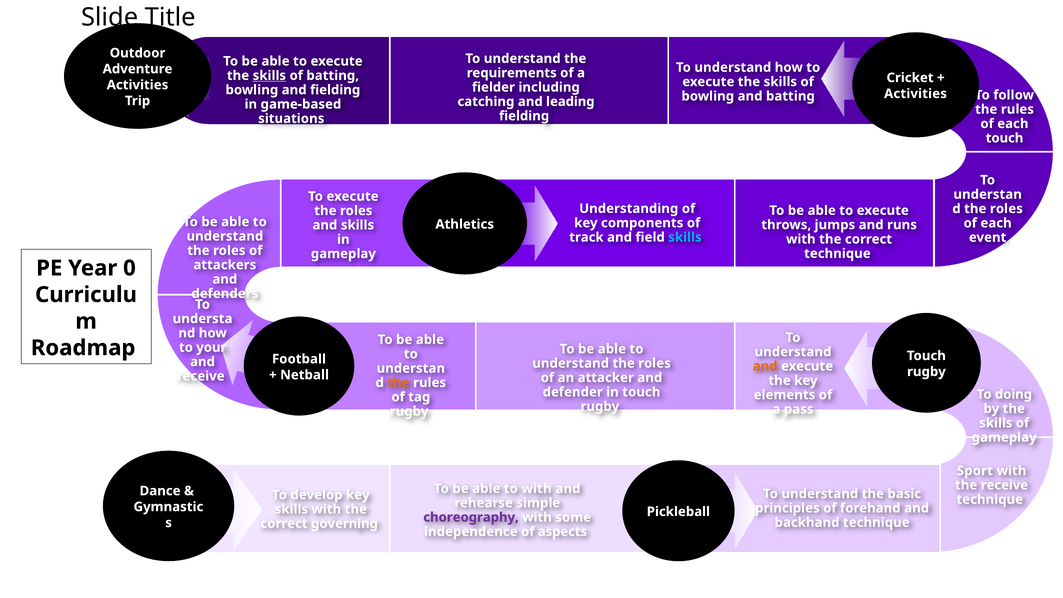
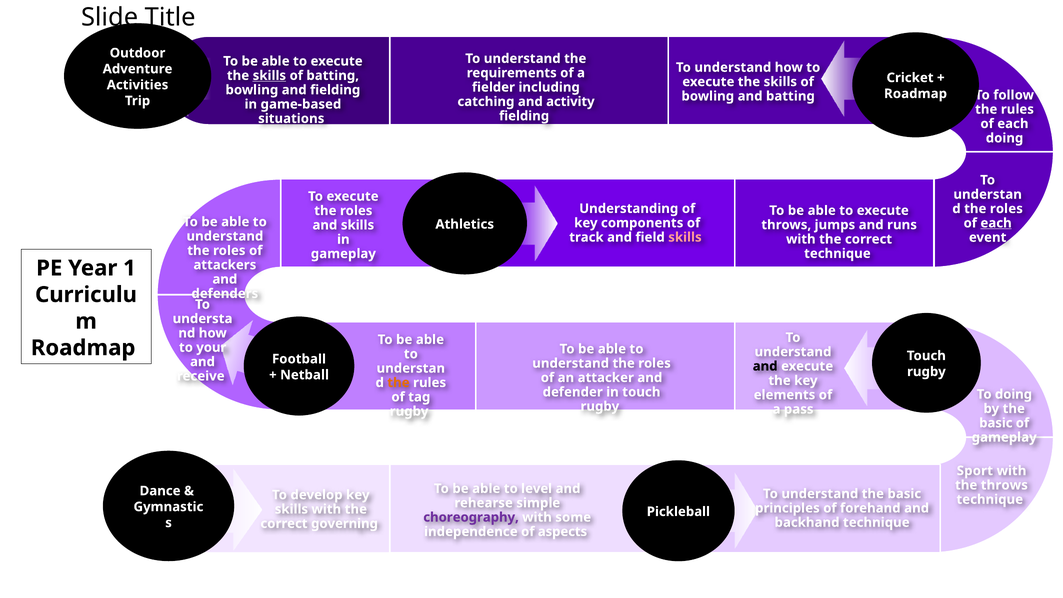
Activities: Activities -> Roadmap (916, 94)
leading: leading -> activity (570, 102)
touch: touch -> doing (1005, 138)
each underline: none -> present (996, 223)
skills colour: light blue -> pink (685, 237)
0: 0 -> 1 (129, 268)
and colour: orange -> black (765, 366)
skills: skills -> basic (996, 423)
the receive: receive -> throws (1004, 485)
to with: with -> level (537, 489)
